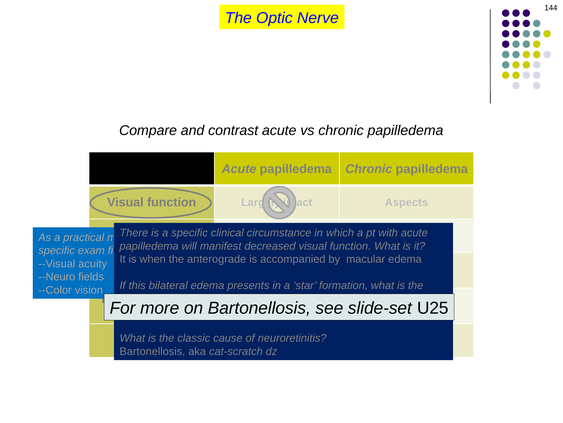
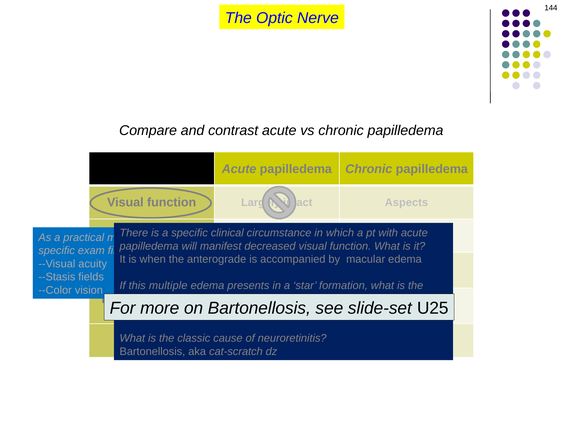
--Neuro: --Neuro -> --Stasis (57, 276)
bilateral: bilateral -> multiple (168, 285)
